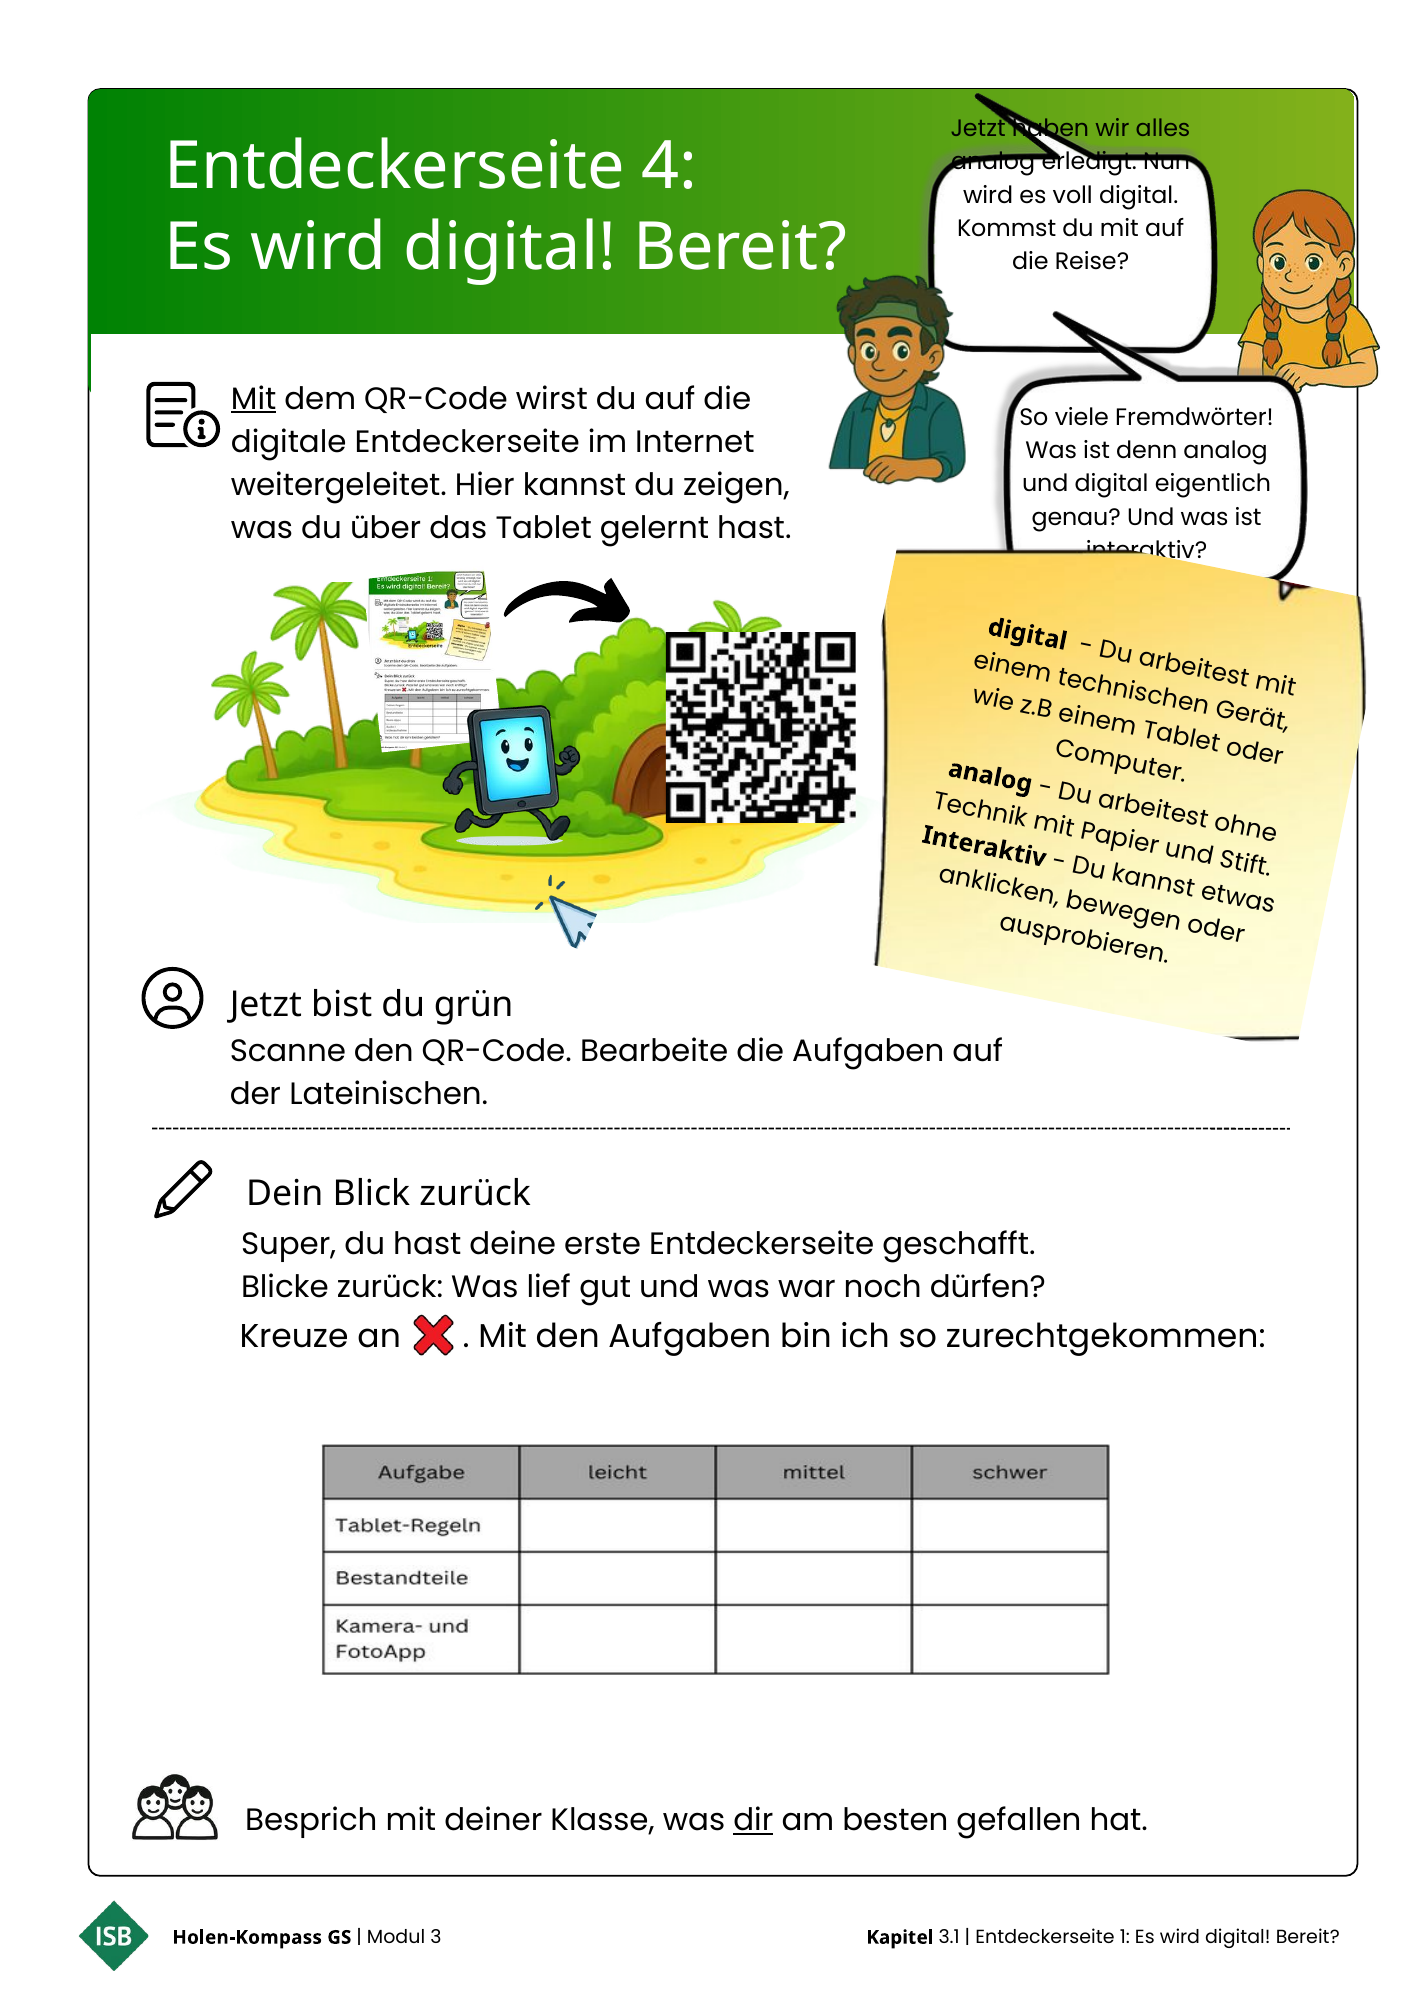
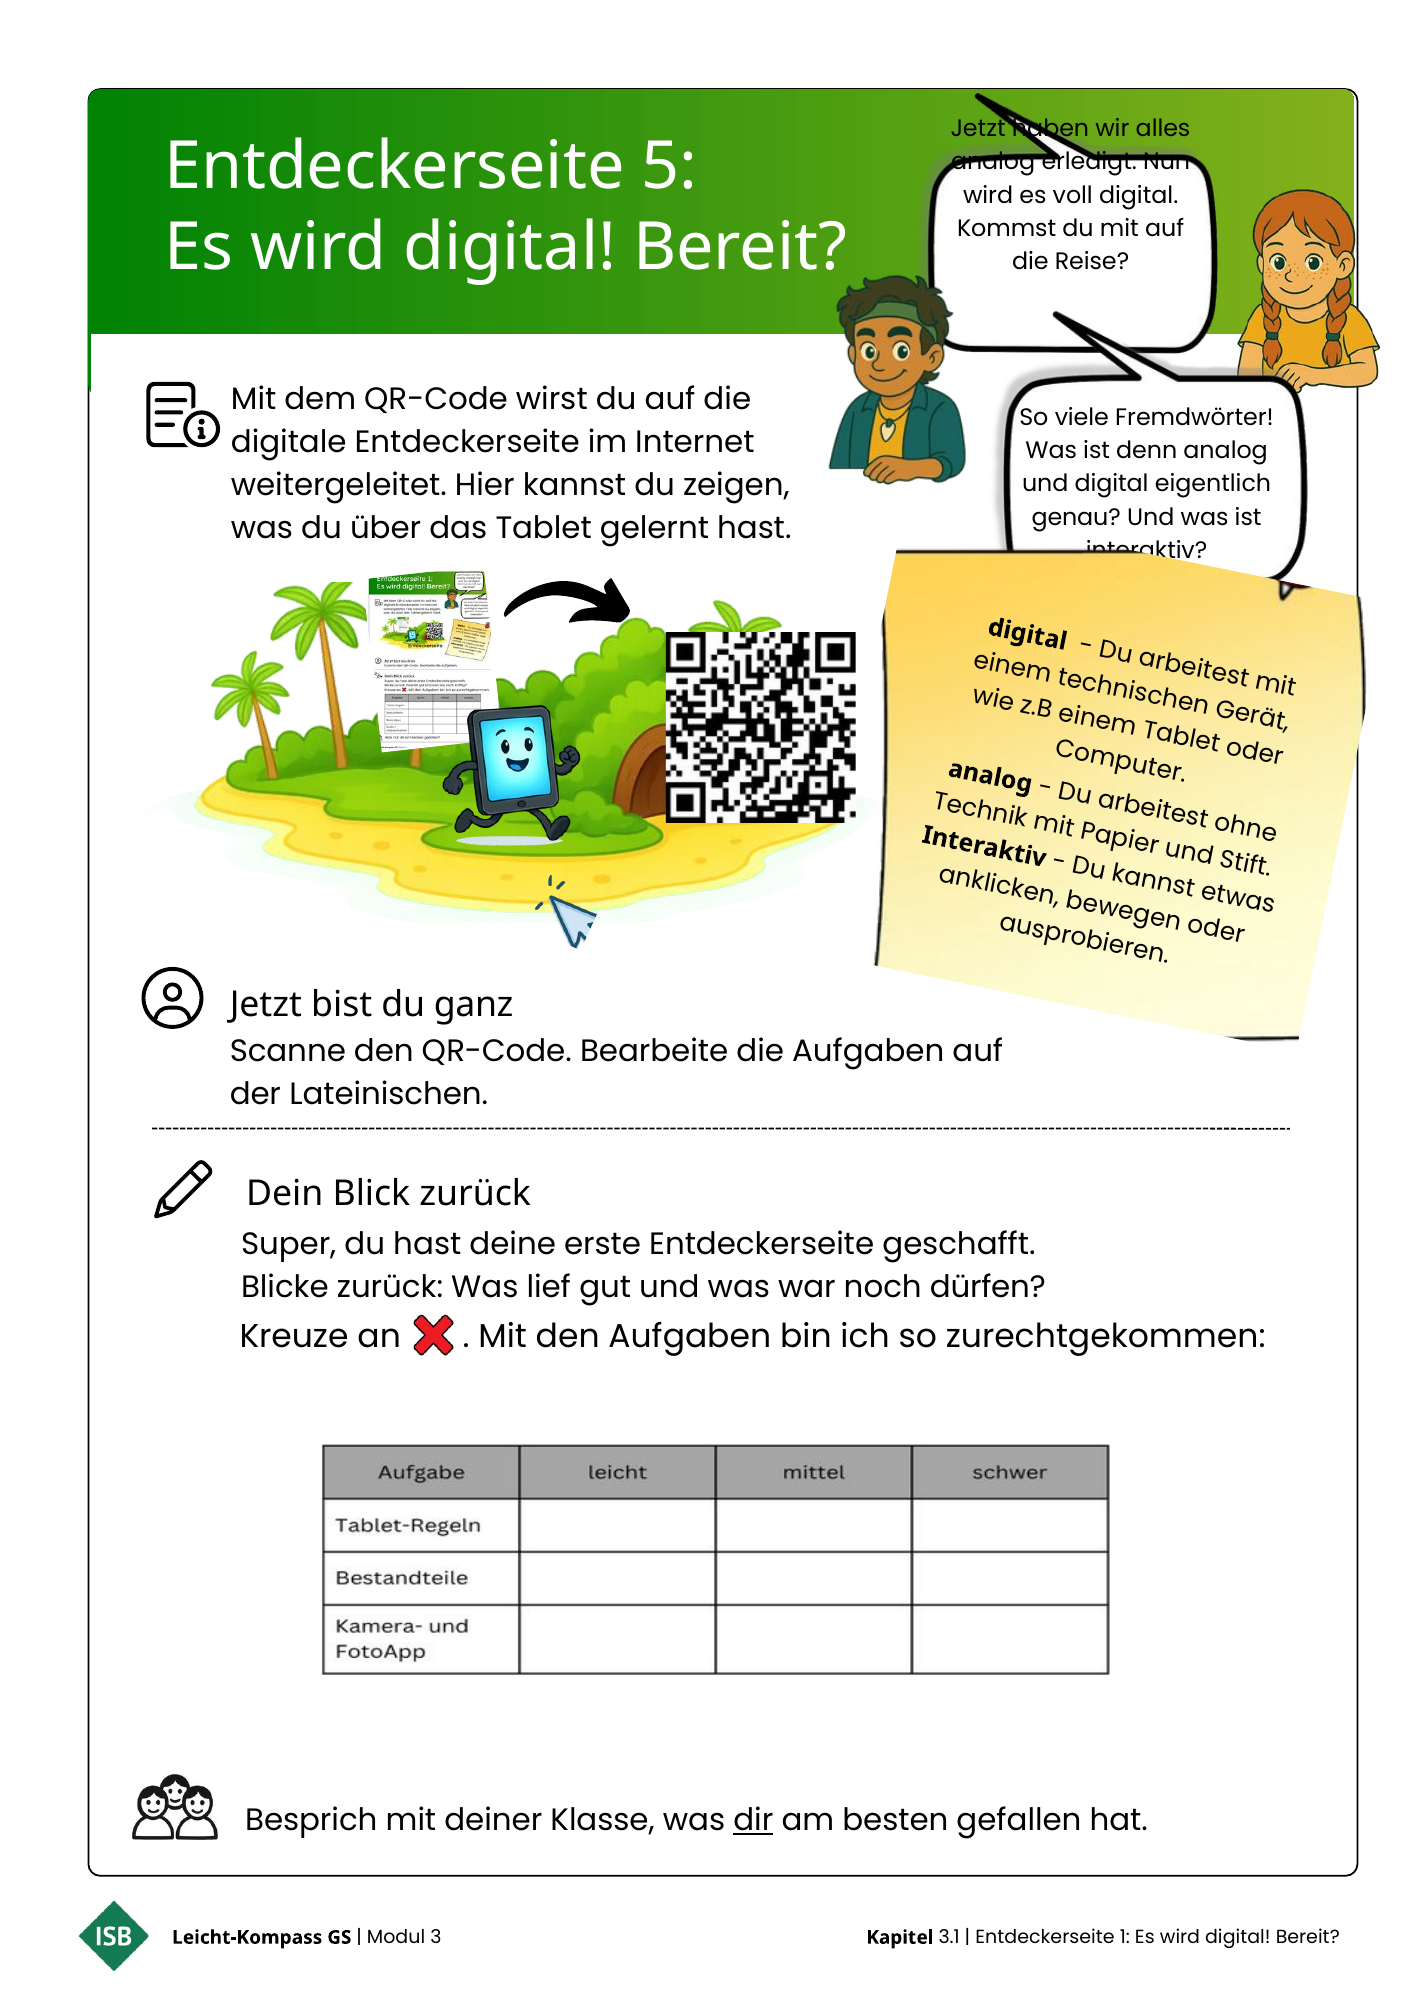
4: 4 -> 5 (670, 166)
Mit underline: present -> none (254, 399)
grün: grün -> ganz (474, 1005)
Holen-Kompass: Holen-Kompass -> Leicht-Kompass (247, 1937)
